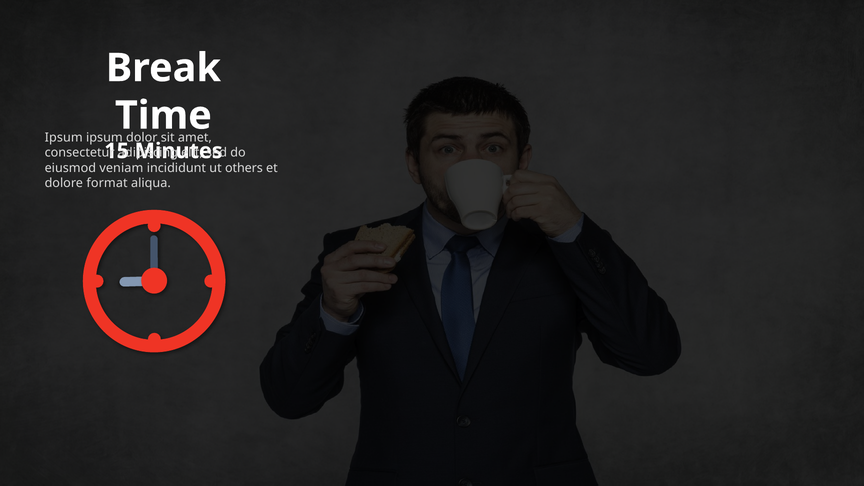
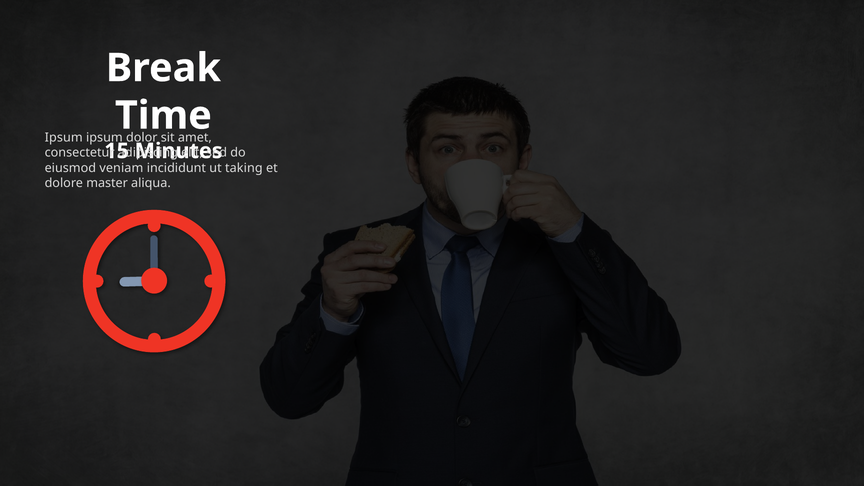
others: others -> taking (244, 168)
format: format -> master (107, 183)
